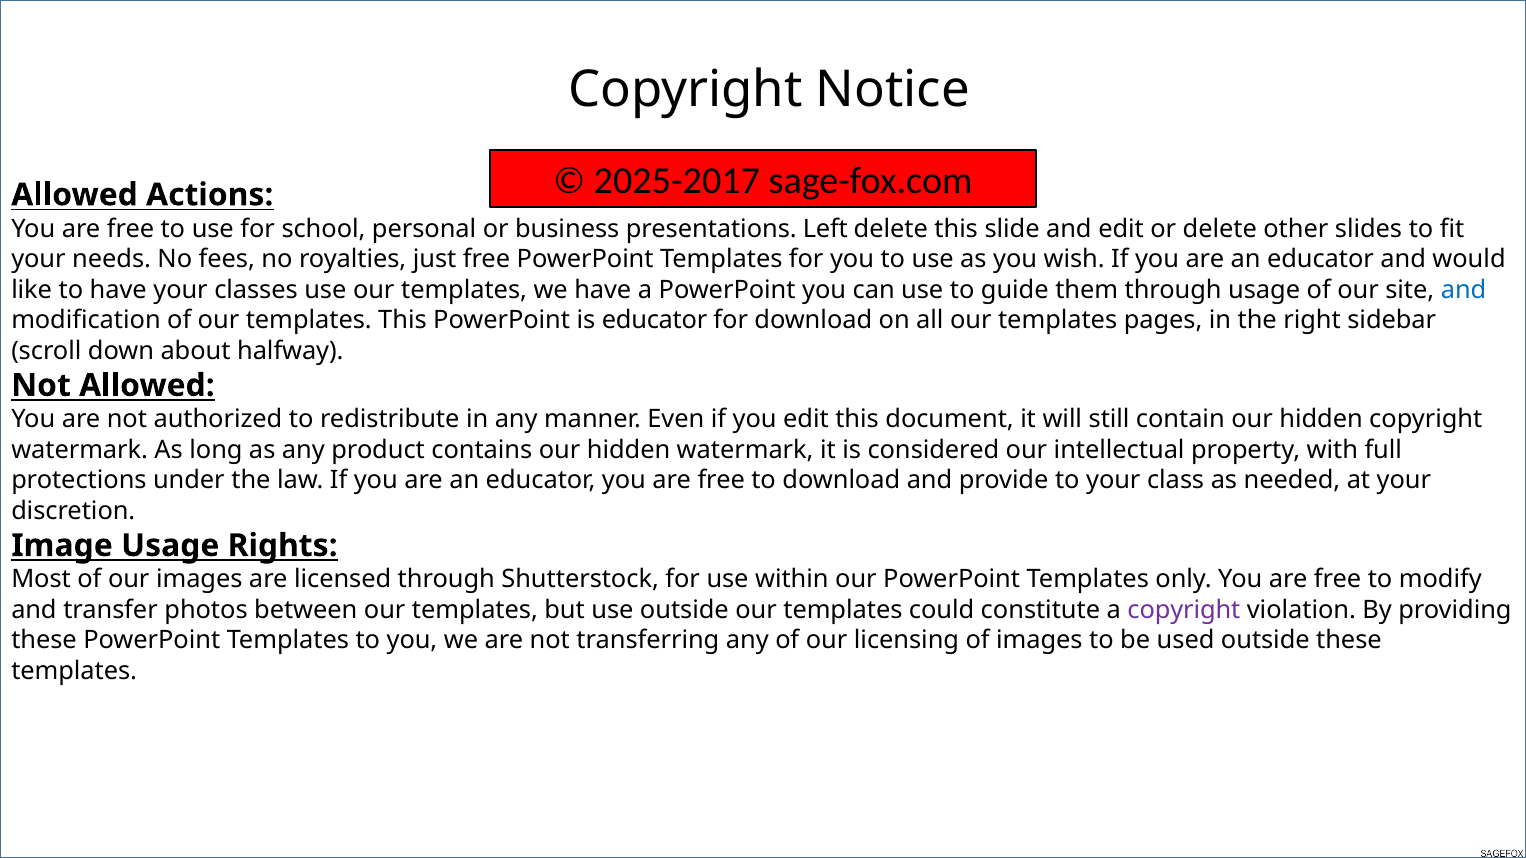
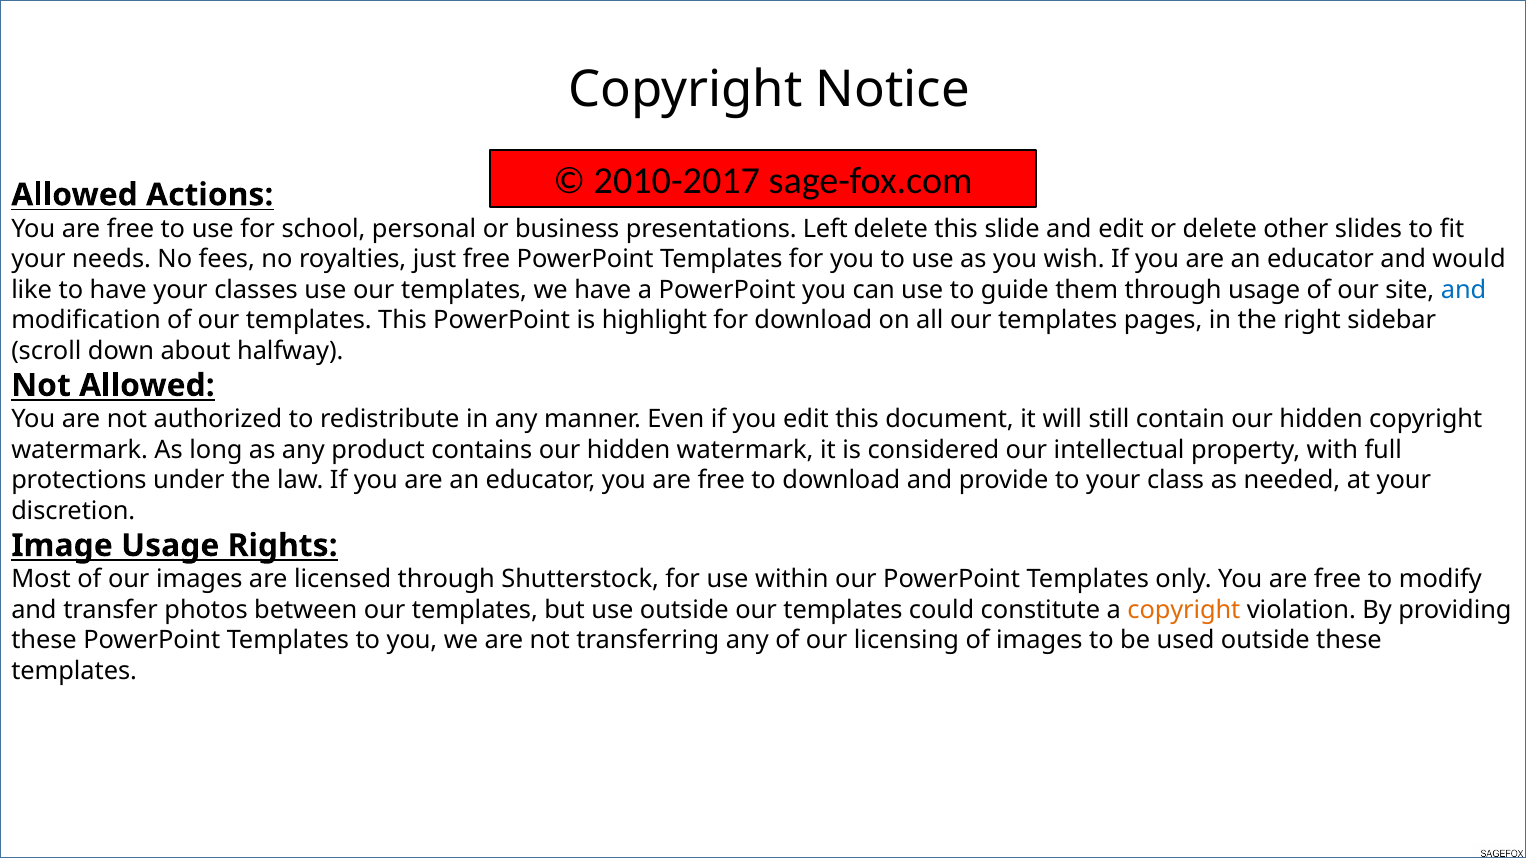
2025-2017: 2025-2017 -> 2010-2017 (677, 181)
is educator: educator -> highlight (655, 320)
copyright colour: purple -> orange (1184, 610)
